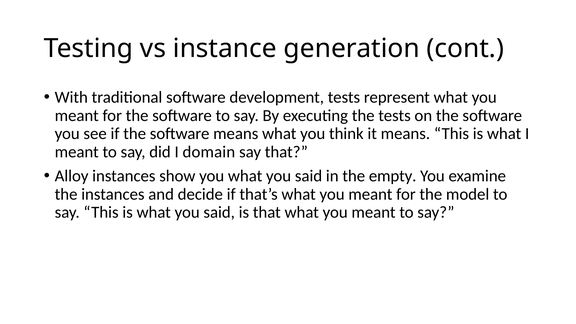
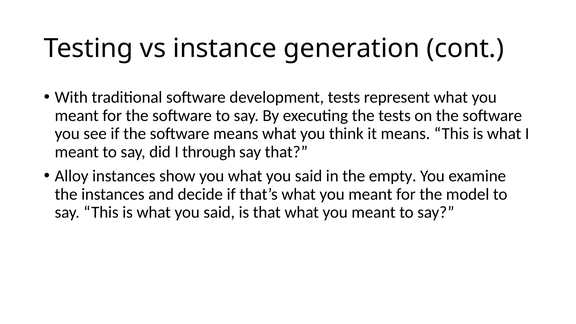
domain: domain -> through (209, 152)
